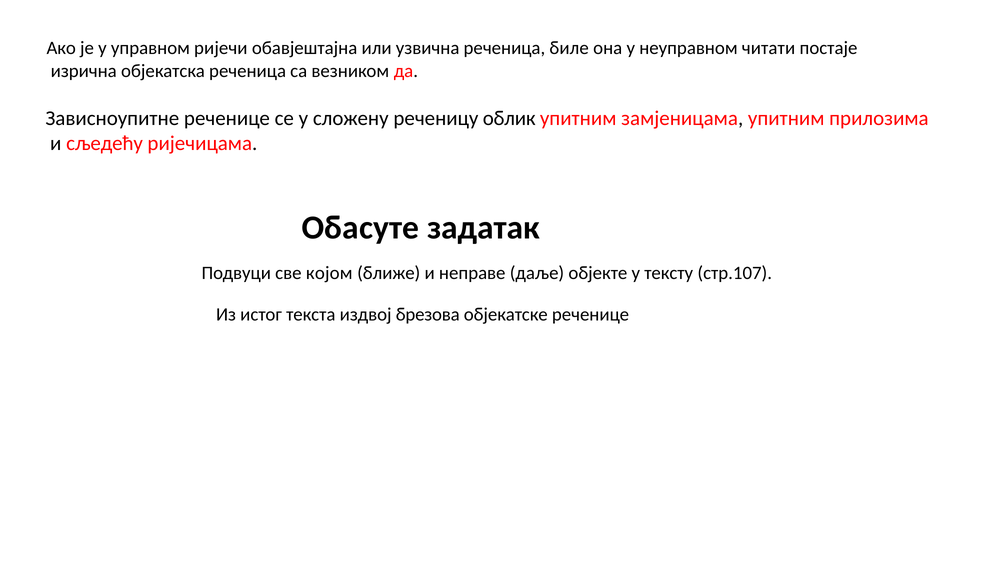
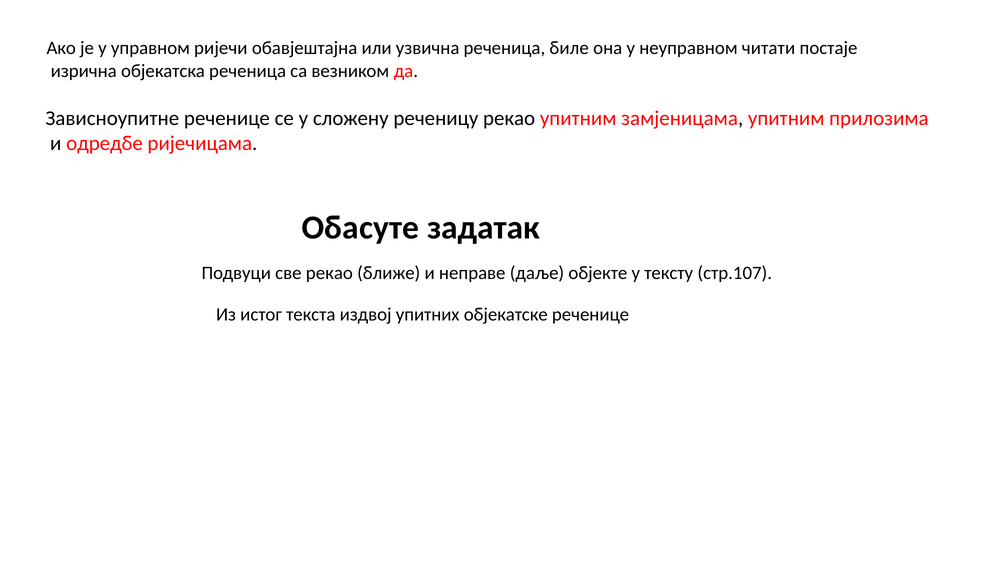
реченицу облик: облик -> рекао (509, 118)
сљедећу: сљедећу -> одредбе (105, 143)
све којом: којом -> рекао (329, 273)
брезова: брезова -> упитних (428, 314)
